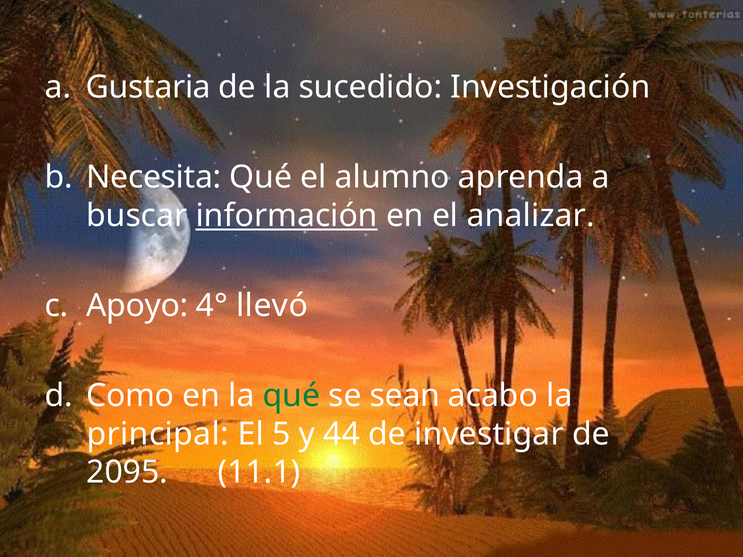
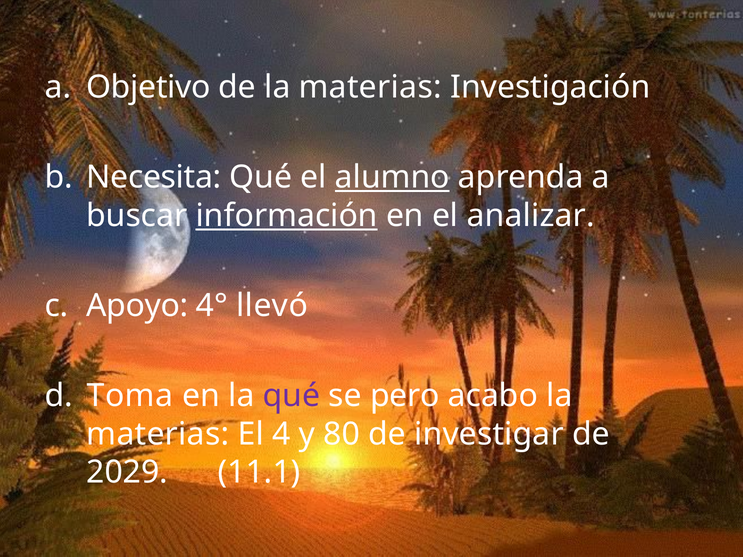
Gustaria: Gustaria -> Objetivo (148, 87)
de la sucedido: sucedido -> materias (370, 87)
alumno underline: none -> present (392, 177)
Como: Como -> Toma (130, 396)
qué colour: green -> purple (291, 396)
sean: sean -> pero (405, 396)
principal: principal -> materias (158, 434)
5: 5 -> 4 (281, 434)
44: 44 -> 80 (342, 434)
2095: 2095 -> 2029 (127, 473)
